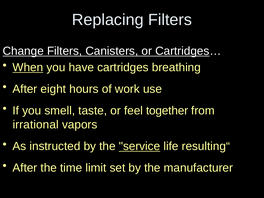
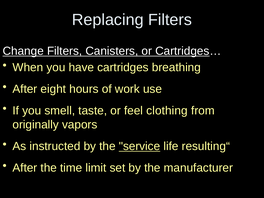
When underline: present -> none (28, 67)
together: together -> clothing (167, 111)
irrational: irrational -> originally (36, 125)
